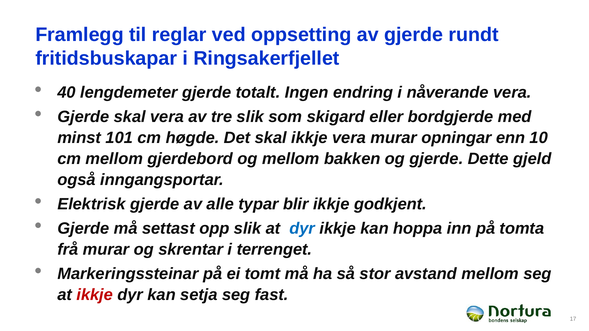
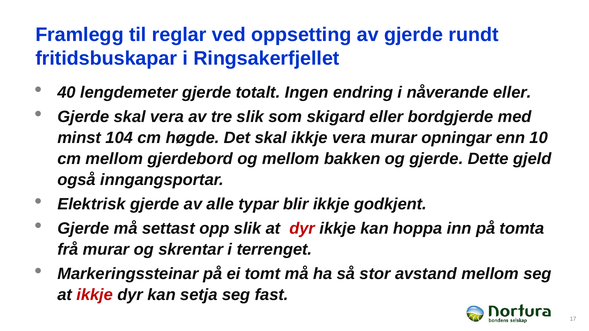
nåverande vera: vera -> eller (512, 93)
101: 101 -> 104 (119, 138)
dyr colour: blue -> red (302, 229)
